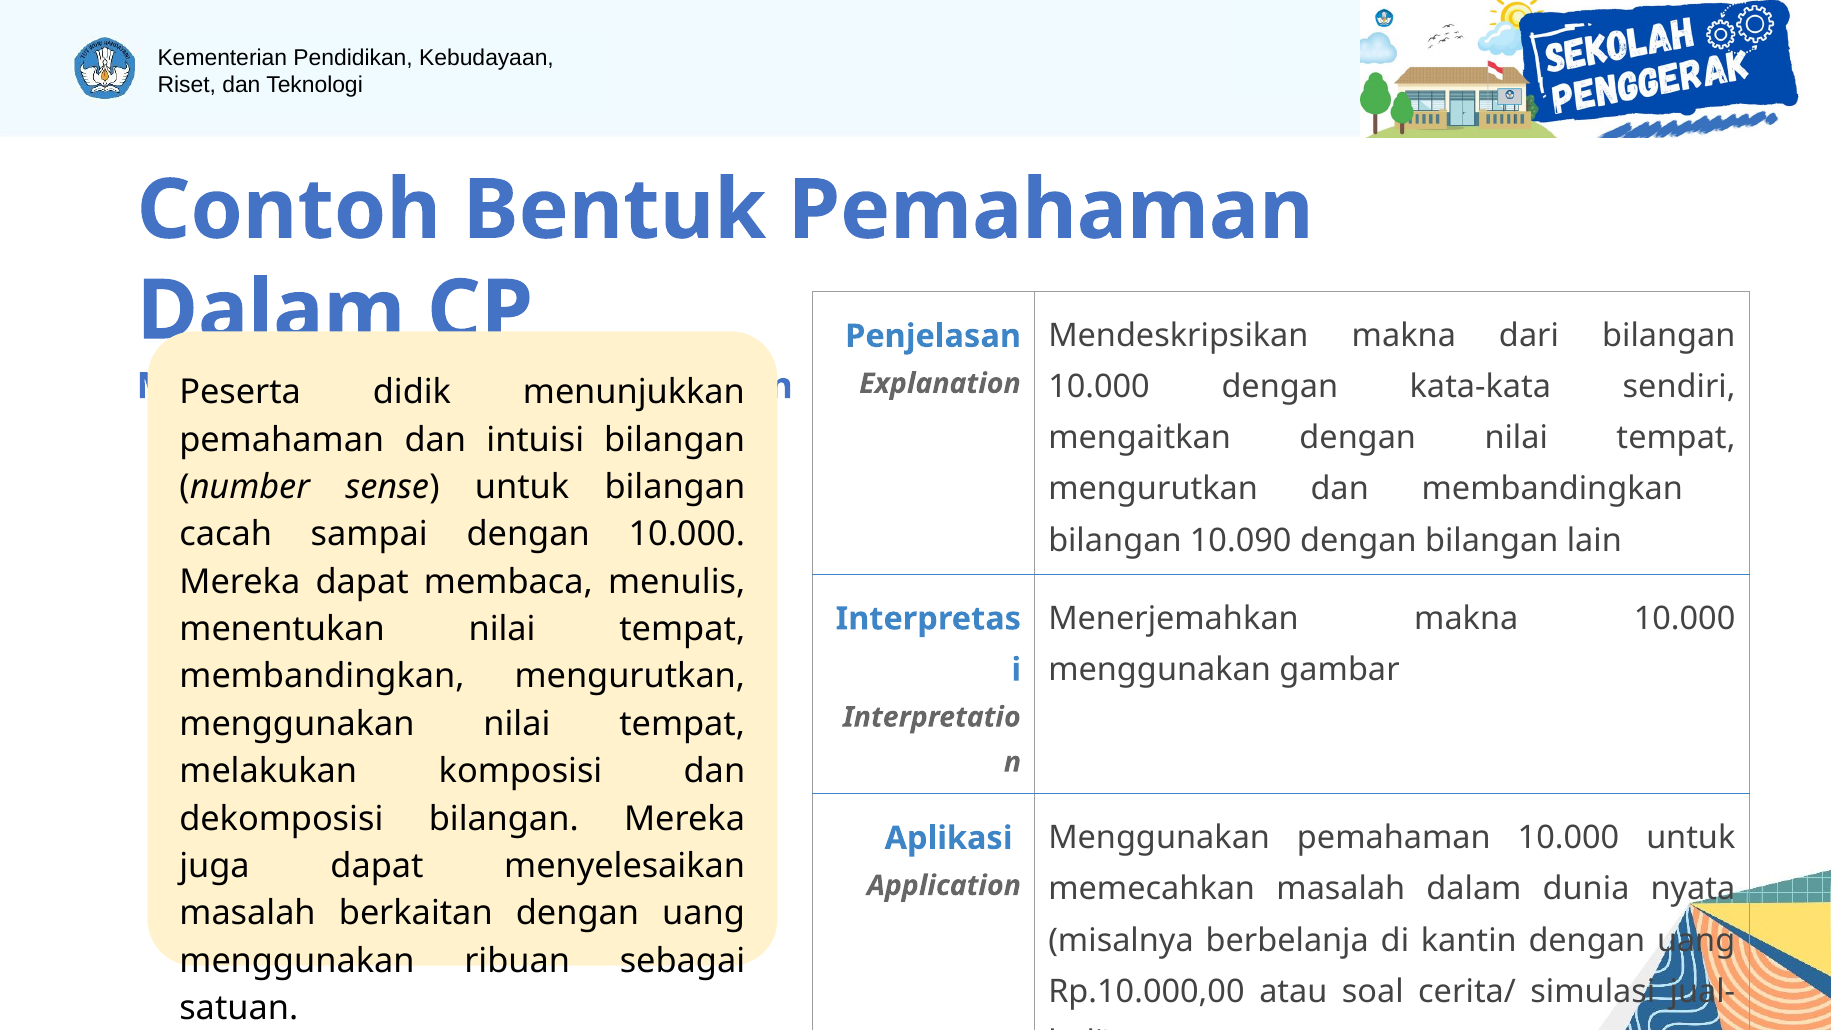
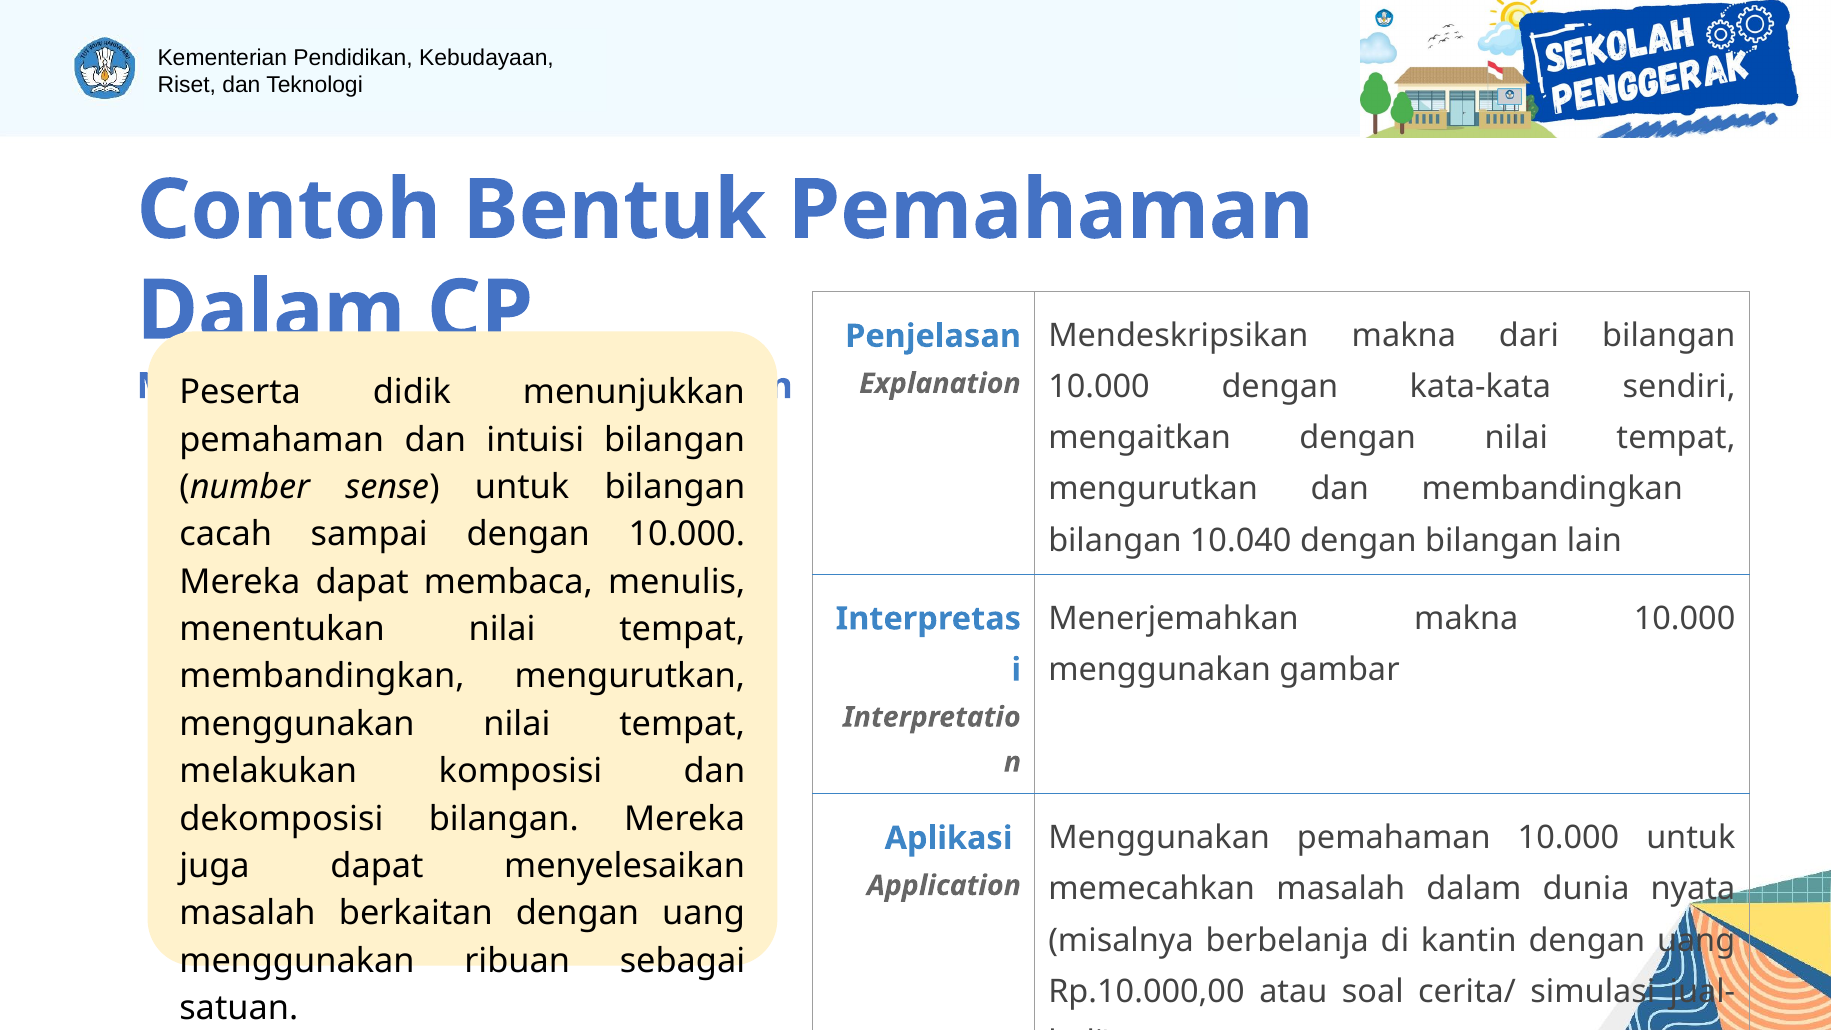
10.090: 10.090 -> 10.040 (1241, 540)
